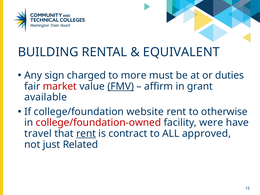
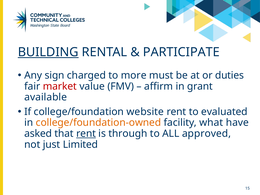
BUILDING underline: none -> present (48, 52)
EQUIVALENT: EQUIVALENT -> PARTICIPATE (181, 52)
FMV underline: present -> none (121, 86)
otherwise: otherwise -> evaluated (224, 112)
college/foundation-owned colour: red -> orange (98, 123)
were: were -> what (211, 123)
travel: travel -> asked (38, 134)
contract: contract -> through (128, 134)
Related: Related -> Limited (80, 145)
